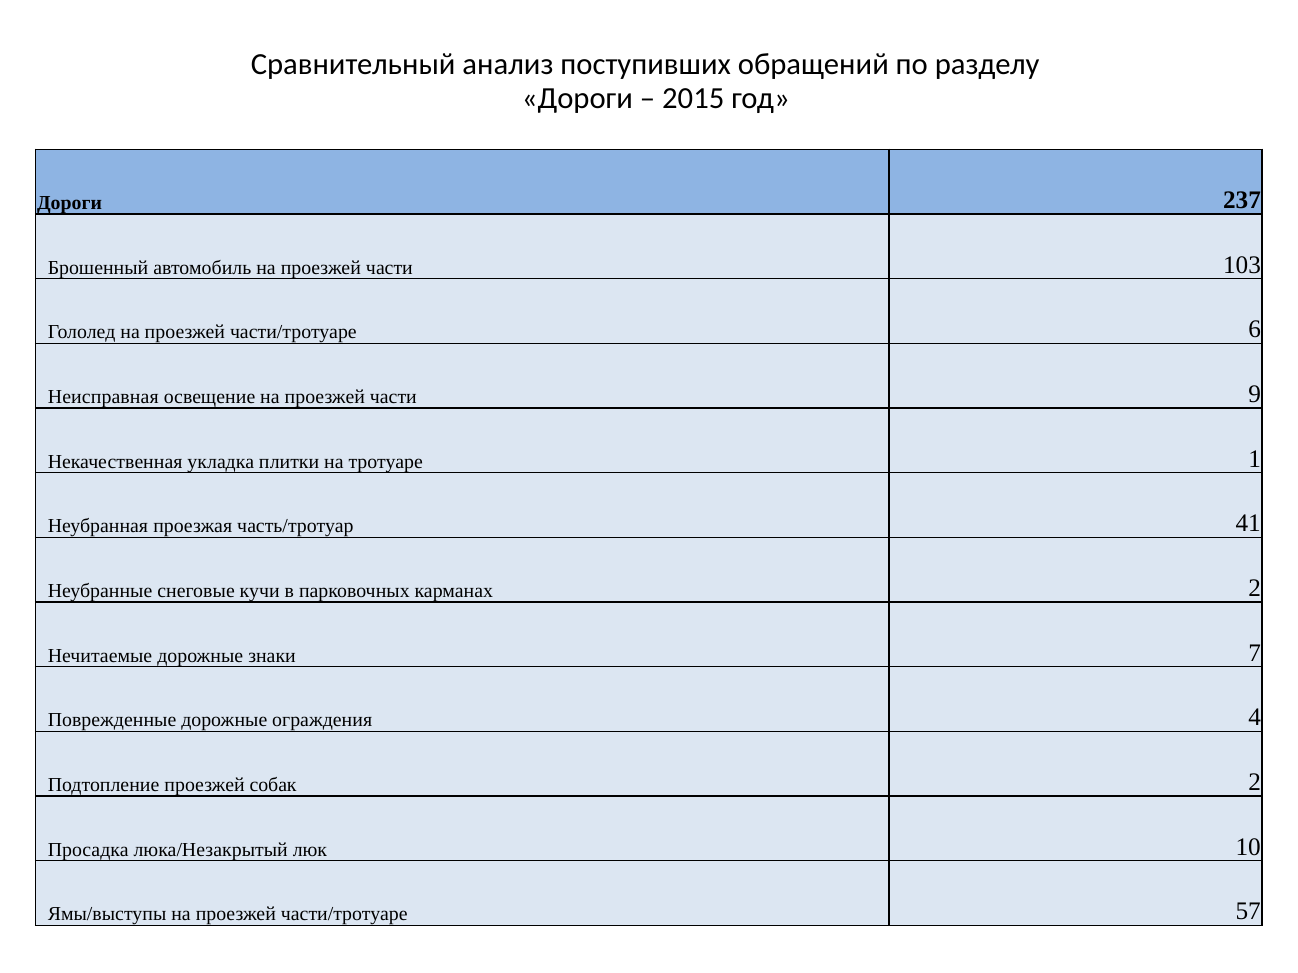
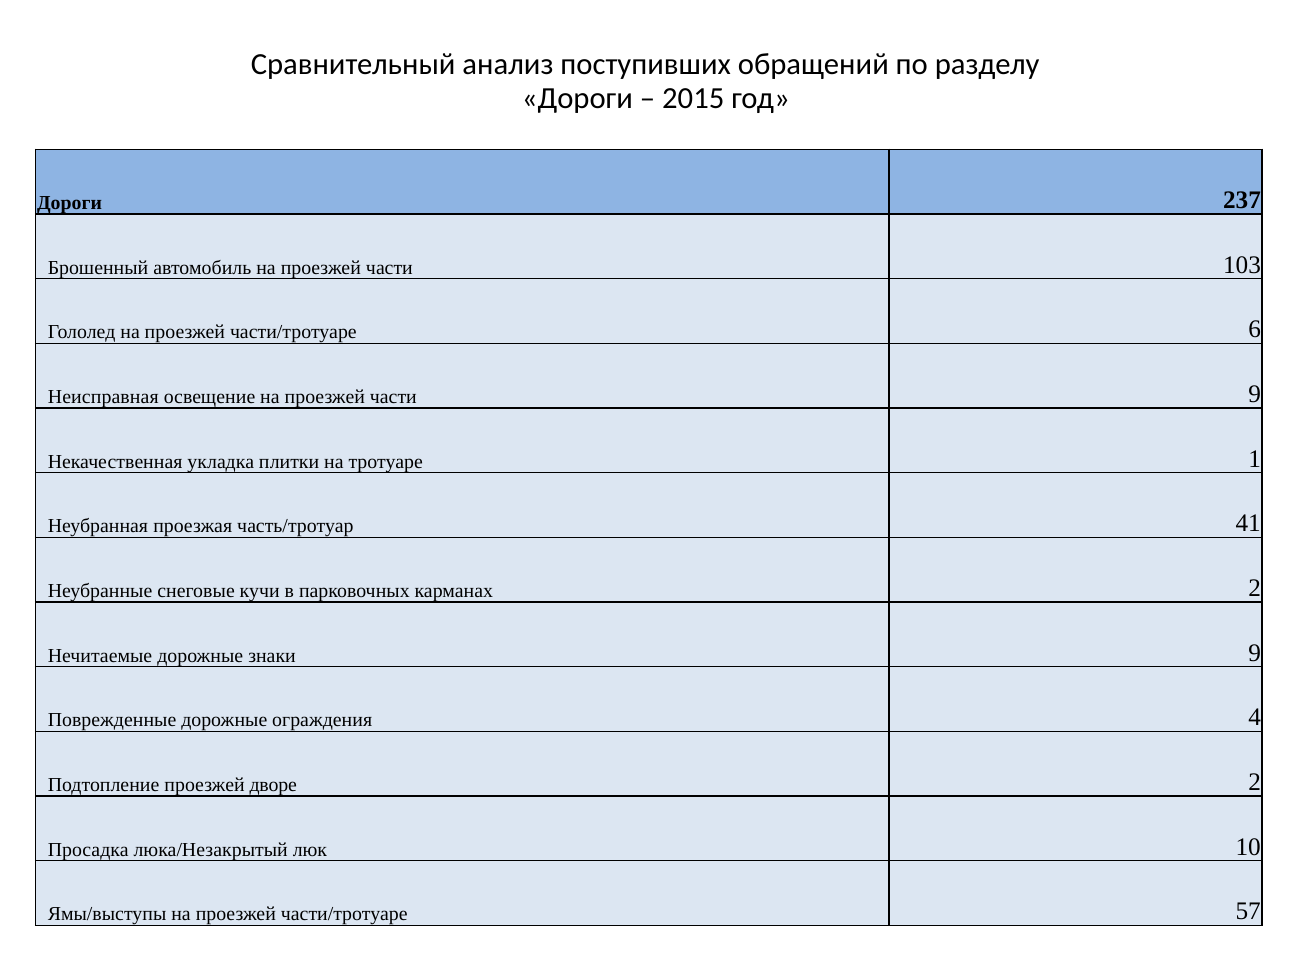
знаки 7: 7 -> 9 (1255, 653)
собак: собак -> дворе (273, 785)
